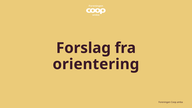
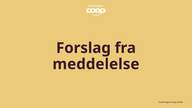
orientering: orientering -> meddelelse (96, 64)
